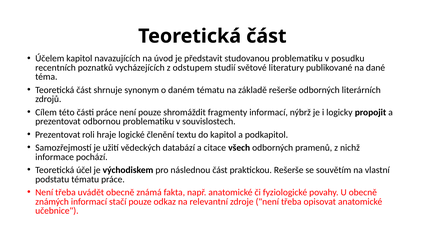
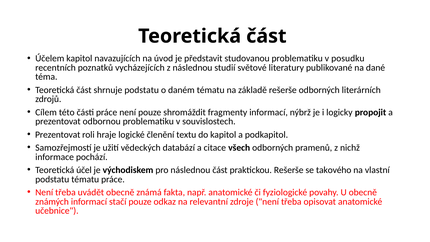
z odstupem: odstupem -> následnou (192, 68)
shrnuje synonym: synonym -> podstatu (142, 90)
souvětím: souvětím -> takového (334, 170)
